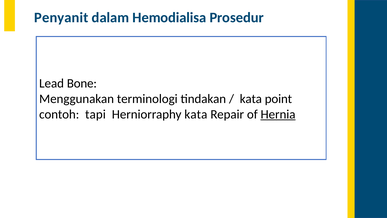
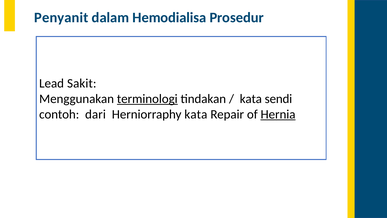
Bone: Bone -> Sakit (82, 83)
terminologi underline: none -> present (147, 99)
point: point -> sendi (278, 99)
tapi: tapi -> dari (95, 114)
